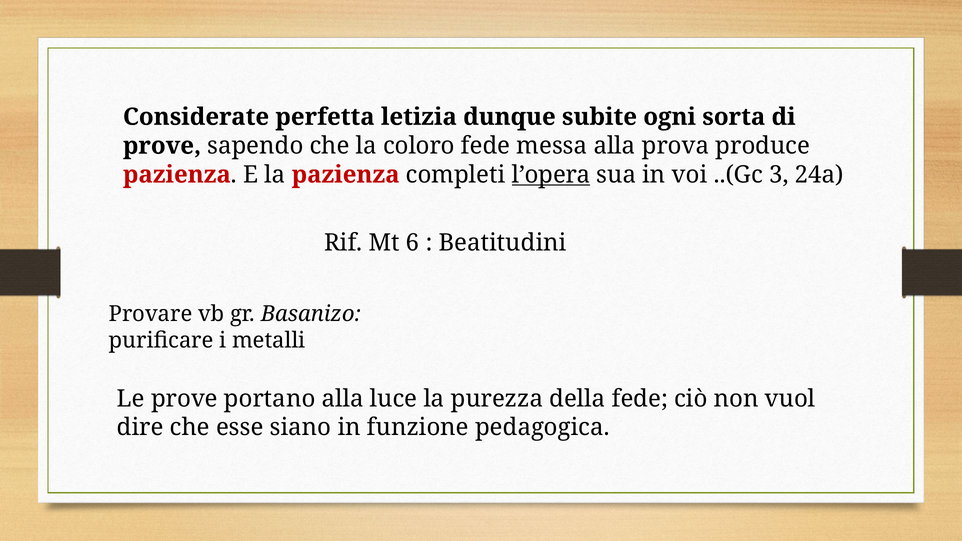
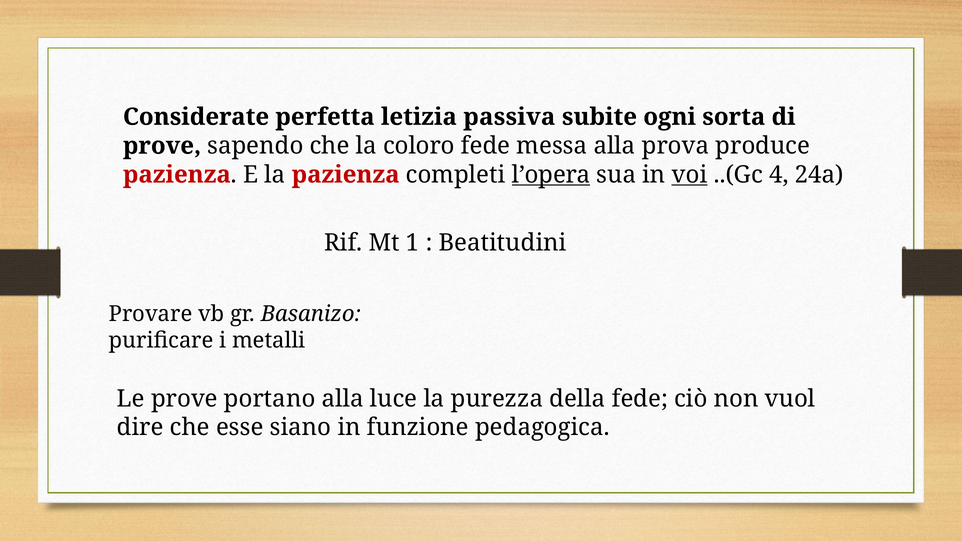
dunque: dunque -> passiva (509, 117)
voi underline: none -> present (689, 175)
3: 3 -> 4 (779, 175)
6: 6 -> 1 (413, 243)
